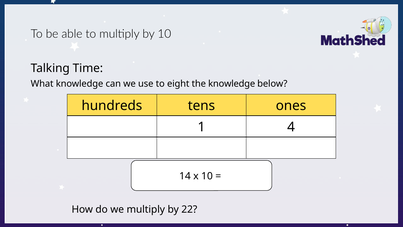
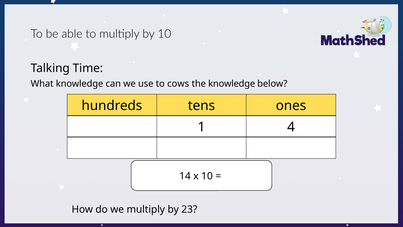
eight: eight -> cows (178, 84)
22: 22 -> 23 (189, 209)
